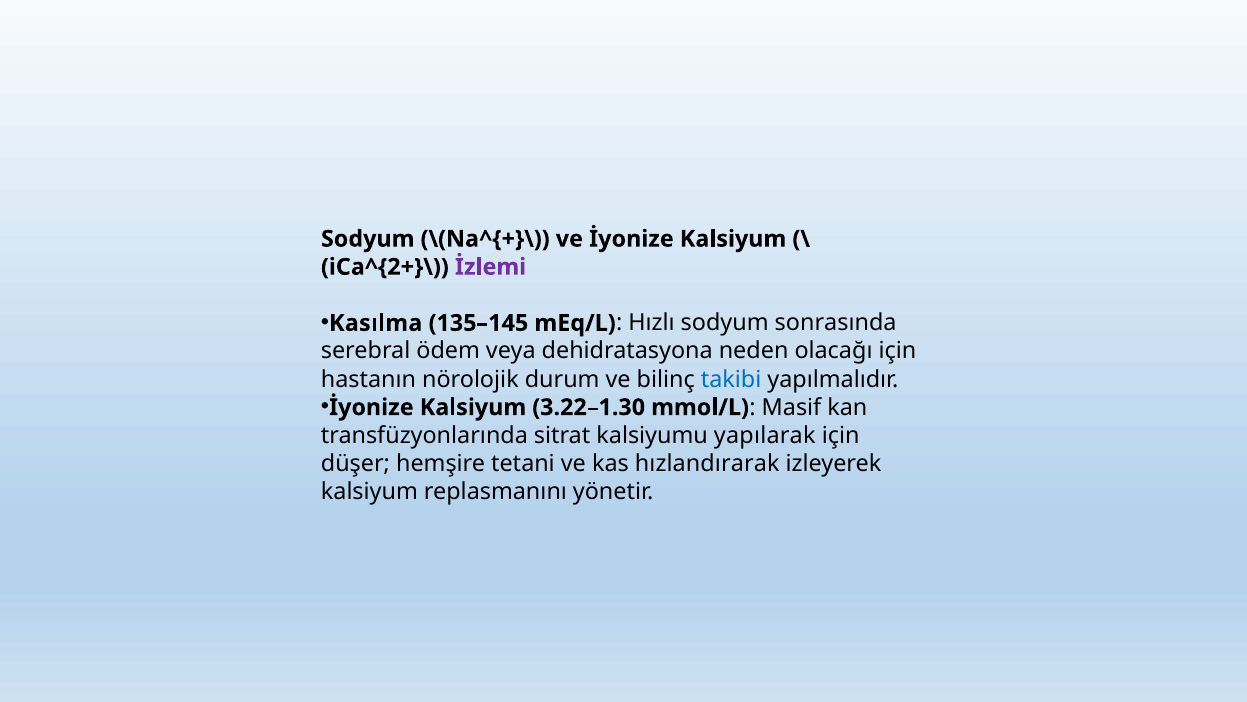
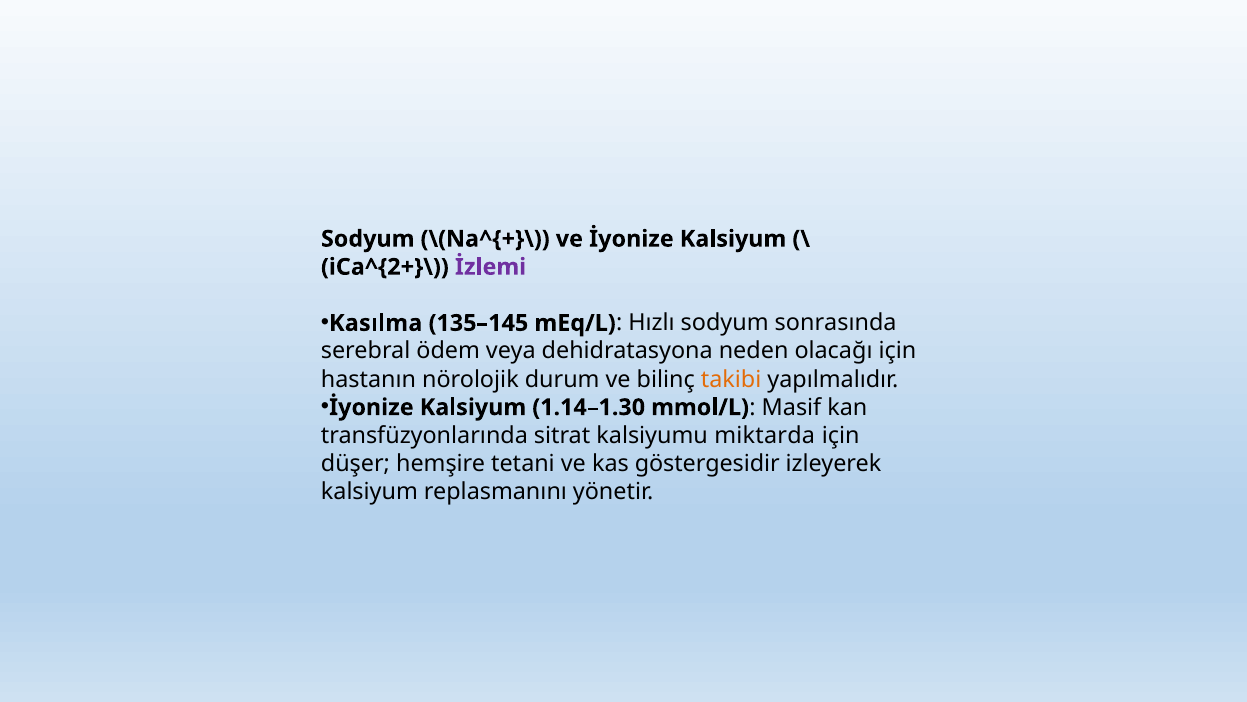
takibi colour: blue -> orange (731, 379)
3.22–1.30: 3.22–1.30 -> 1.14–1.30 (589, 407)
yapılarak: yapılarak -> miktarda (765, 435)
hızlandırarak: hızlandırarak -> göstergesidir (707, 463)
